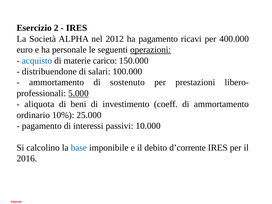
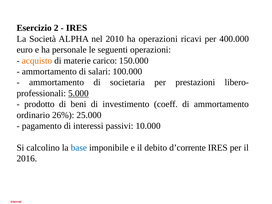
2012: 2012 -> 2010 (115, 39)
ha pagamento: pagamento -> operazioni (158, 39)
operazioni underline: present -> none (150, 50)
acquisto colour: blue -> orange (37, 61)
distribuendone: distribuendone -> ammortamento (49, 72)
sostenuto: sostenuto -> societaria (127, 82)
aliquota: aliquota -> prodotto (39, 104)
10%: 10% -> 26% (63, 115)
